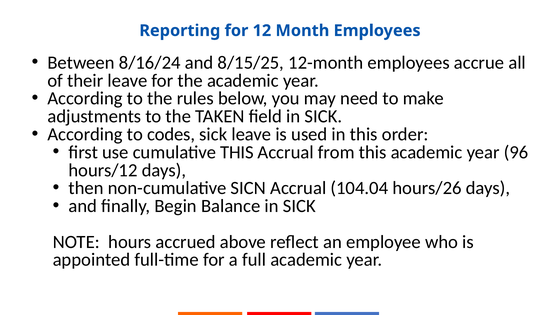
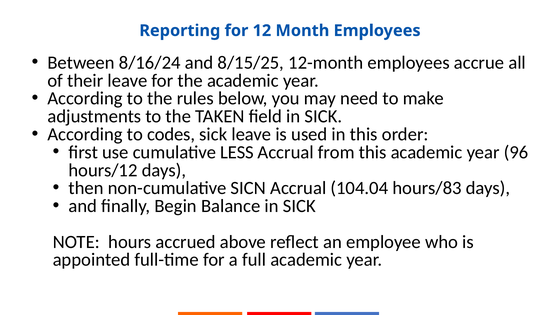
cumulative THIS: THIS -> LESS (237, 152)
hours/26: hours/26 -> hours/83 (427, 188)
